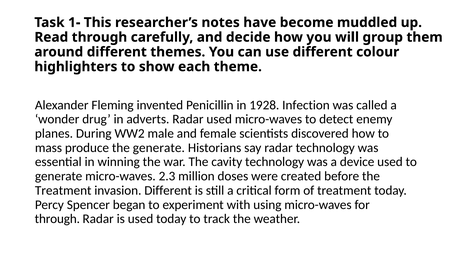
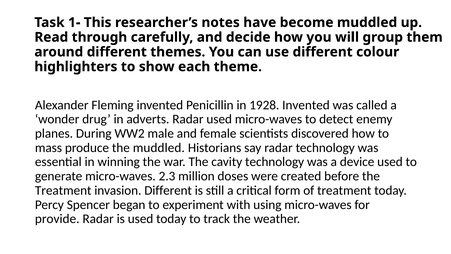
1928 Infection: Infection -> Invented (306, 105)
the generate: generate -> muddled (159, 148)
through: through -> provide (57, 219)
